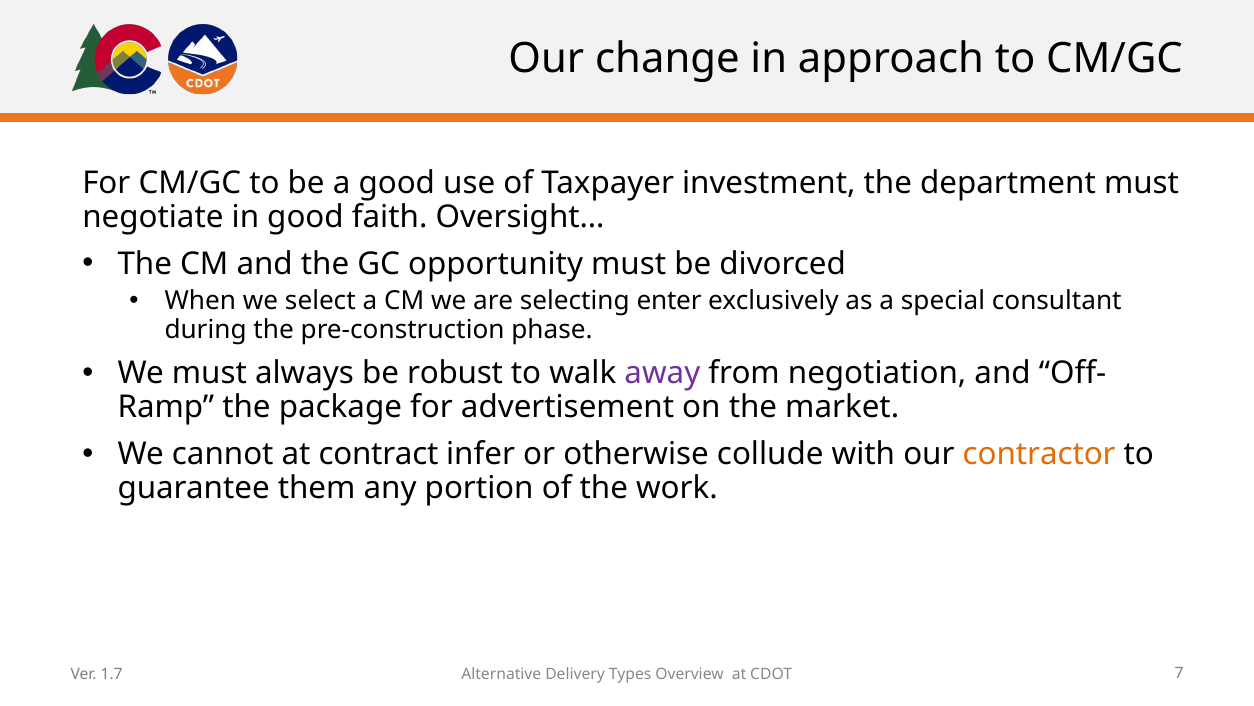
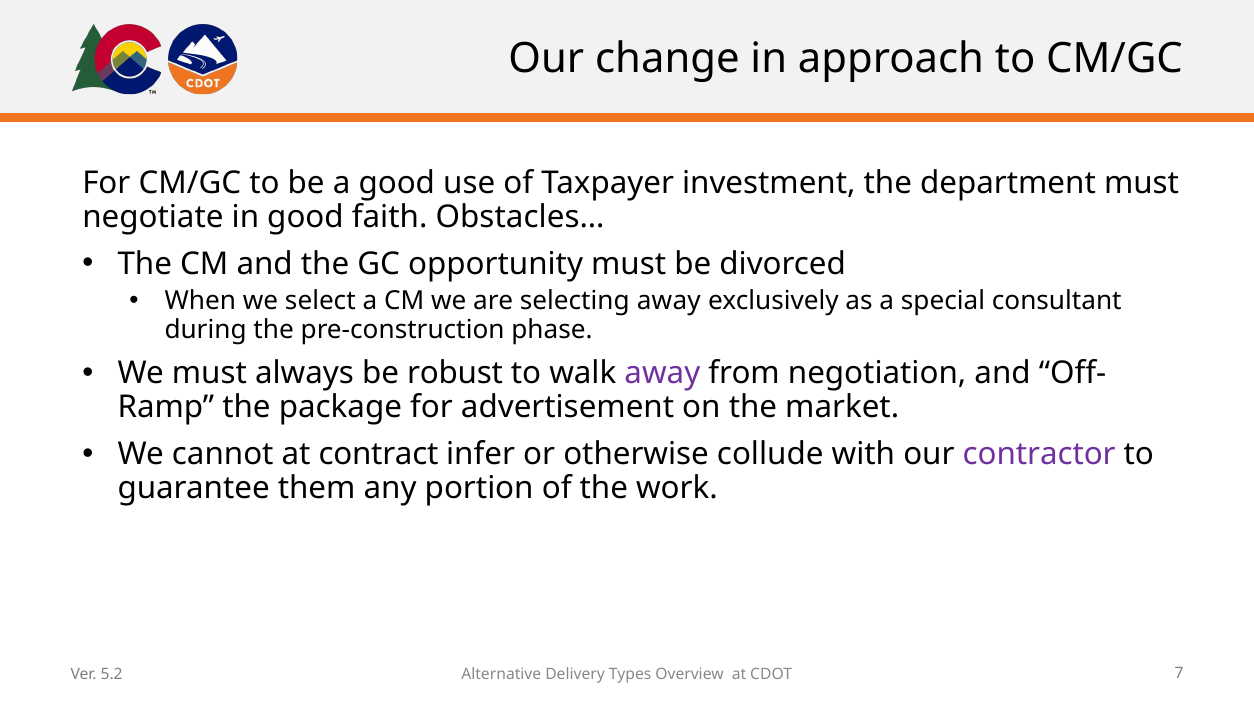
Oversight…: Oversight… -> Obstacles… (520, 217)
selecting enter: enter -> away (669, 301)
contractor colour: orange -> purple (1039, 454)
1.7: 1.7 -> 5.2 (112, 674)
